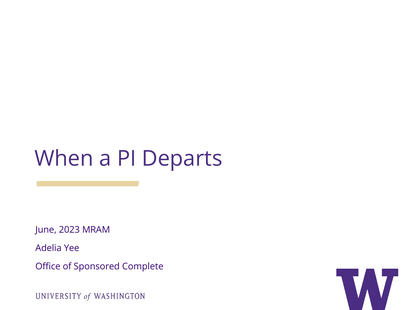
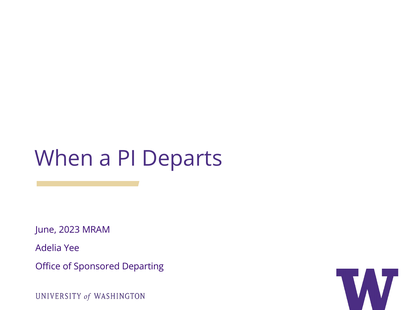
Complete: Complete -> Departing (143, 266)
